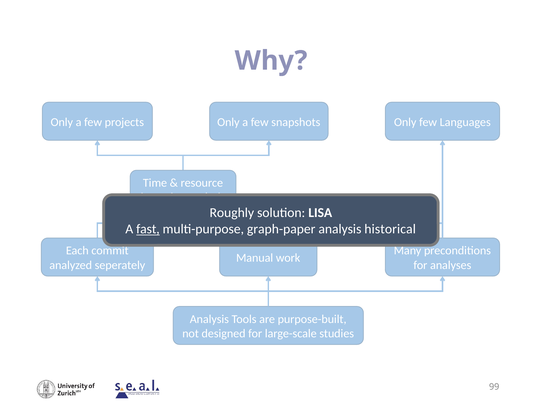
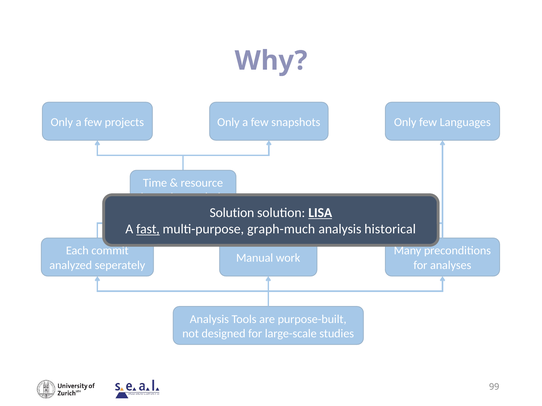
Roughly: Roughly -> Solution (232, 213)
LISA underline: none -> present (320, 213)
graph-paper: graph-paper -> graph-much (281, 229)
